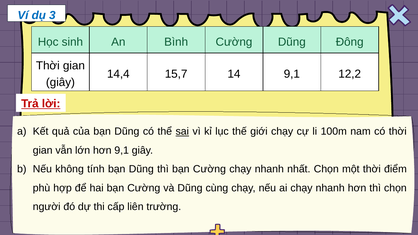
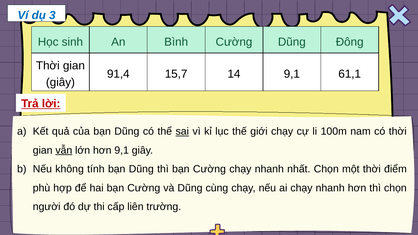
14,4: 14,4 -> 91,4 (118, 74)
12,2: 12,2 -> 61,1 (350, 74)
vẫn underline: none -> present (64, 150)
